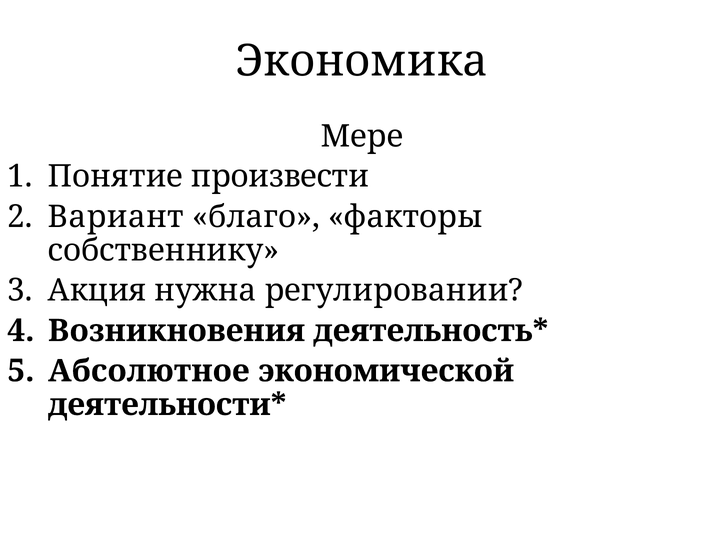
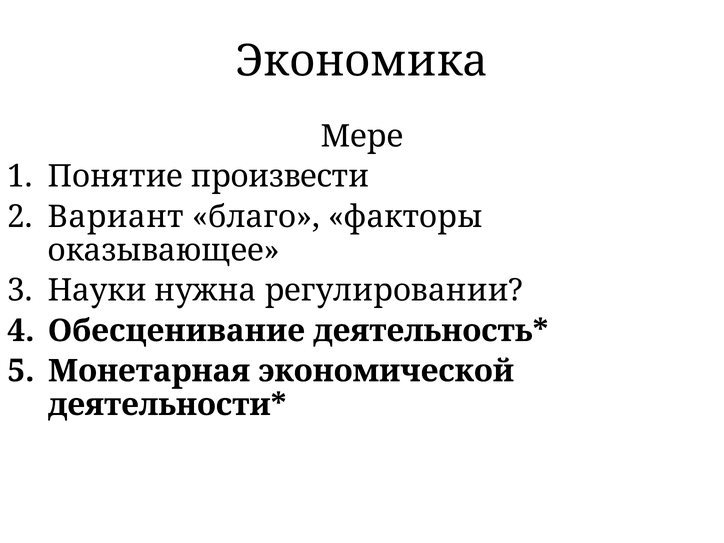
собственнику: собственнику -> оказывающее (164, 250)
Акция: Акция -> Науки (97, 291)
Возникновения: Возникновения -> Обесценивание (176, 331)
Абсолютное: Абсолютное -> Монетарная (149, 371)
